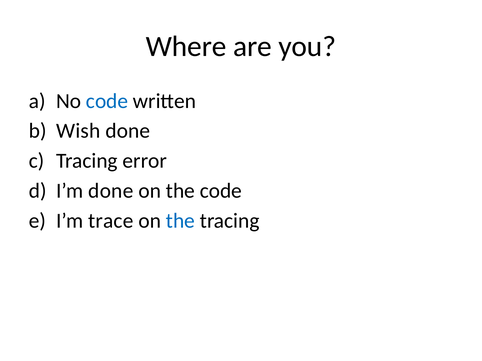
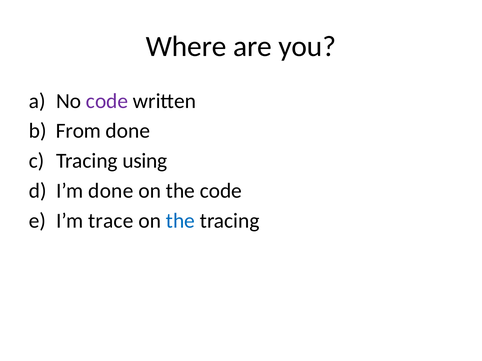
code colour: blue -> purple (107, 101)
Wish: Wish -> From (78, 131)
error: error -> using (145, 161)
